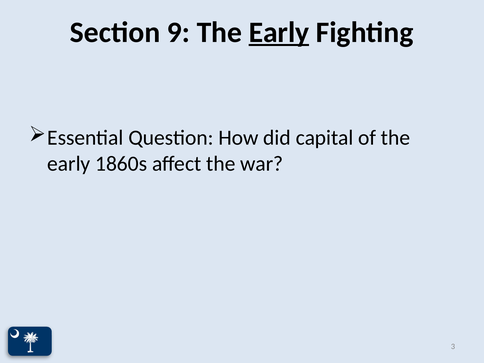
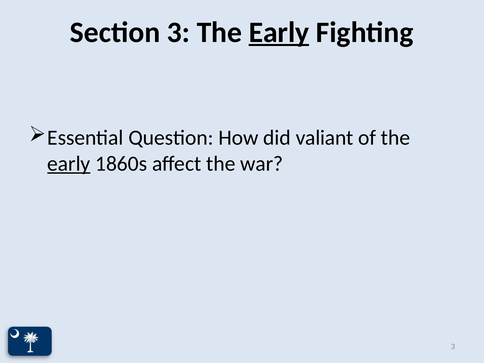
Section 9: 9 -> 3 (178, 32)
capital: capital -> valiant (325, 138)
early underline: none -> present (69, 164)
